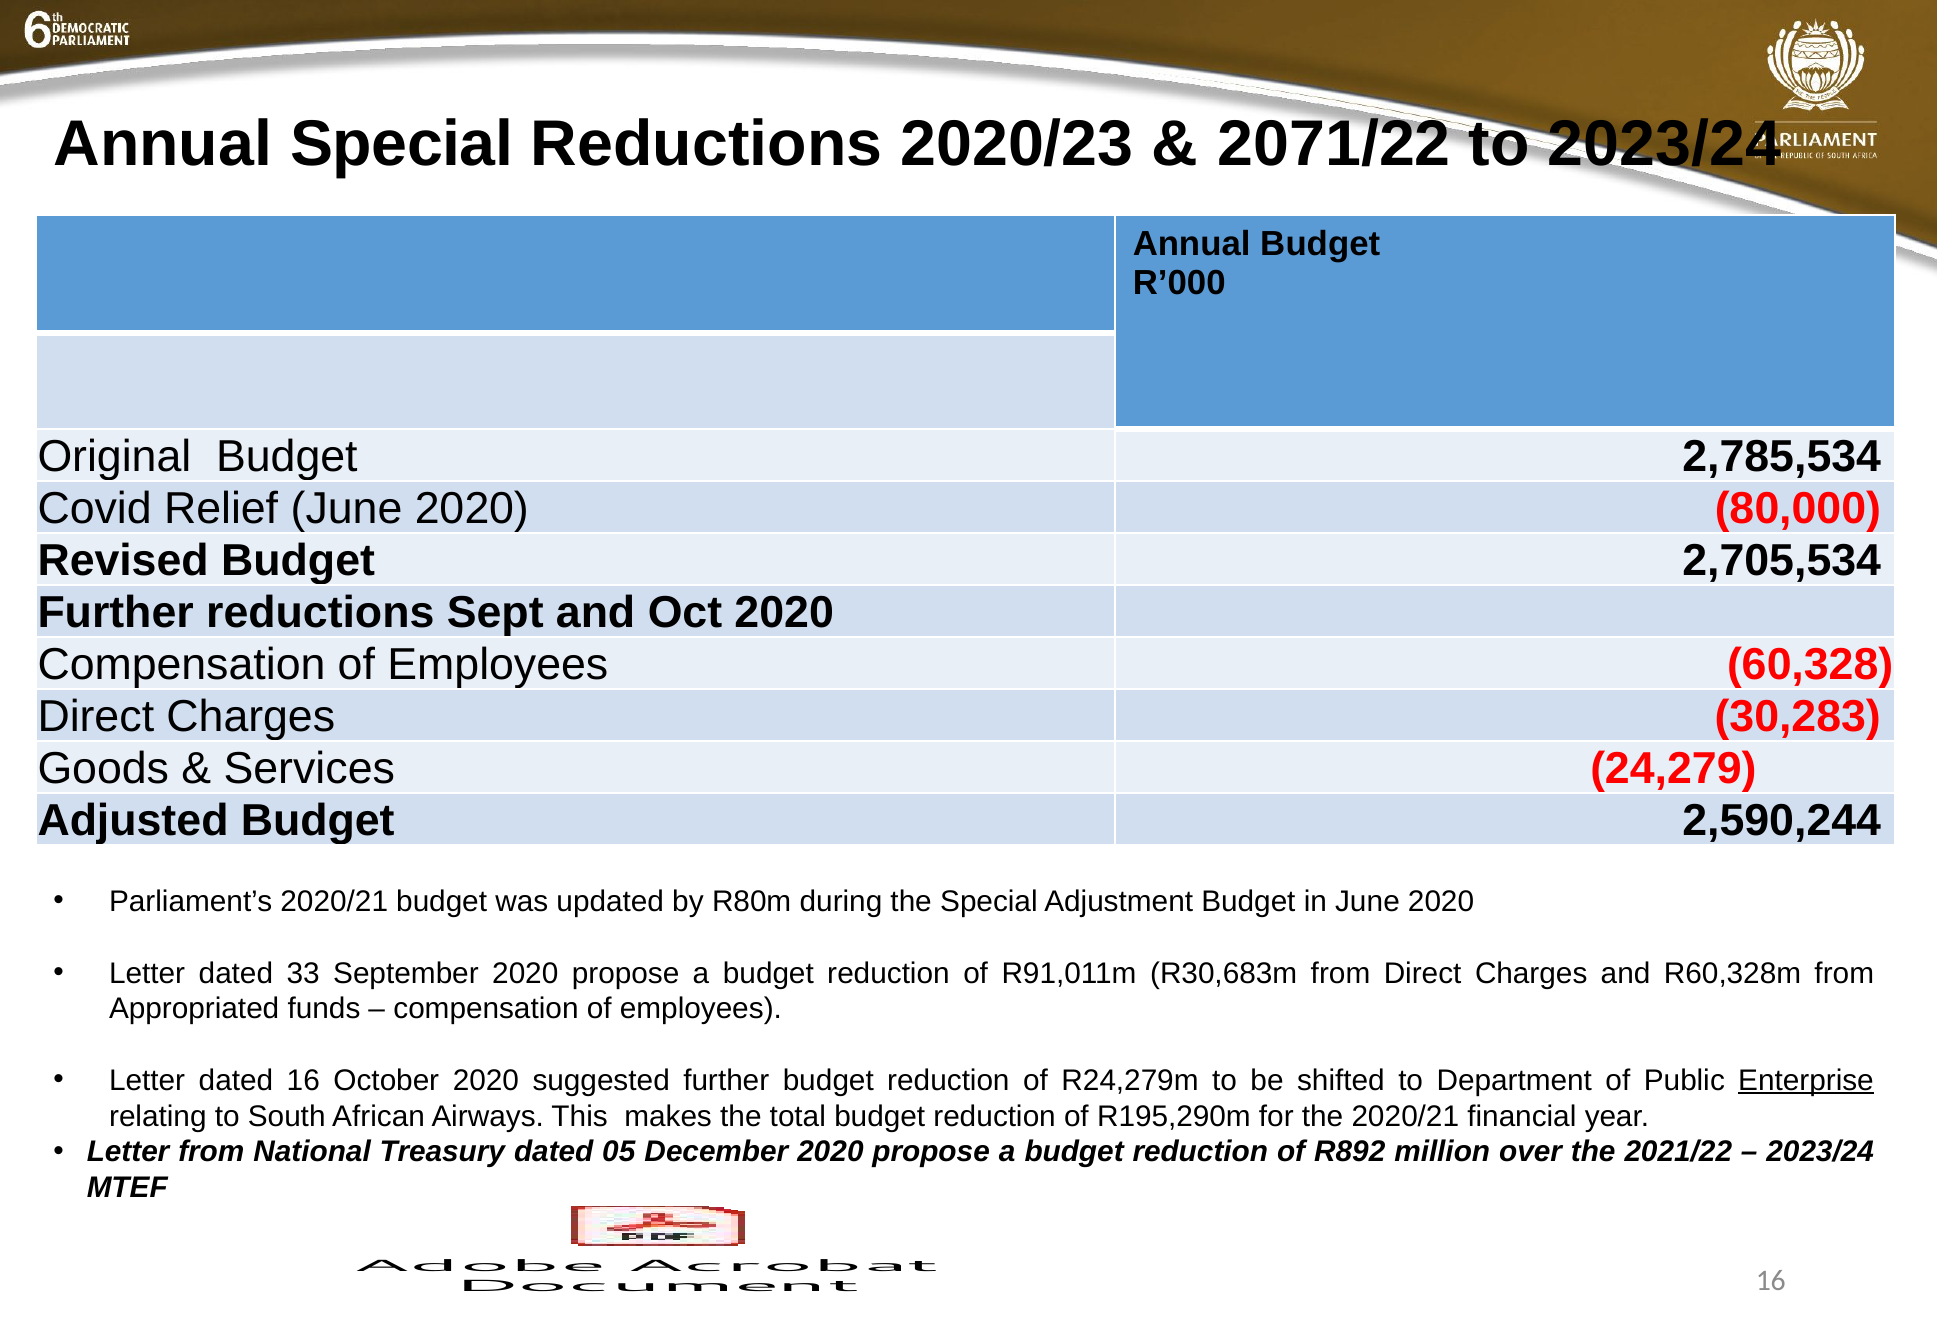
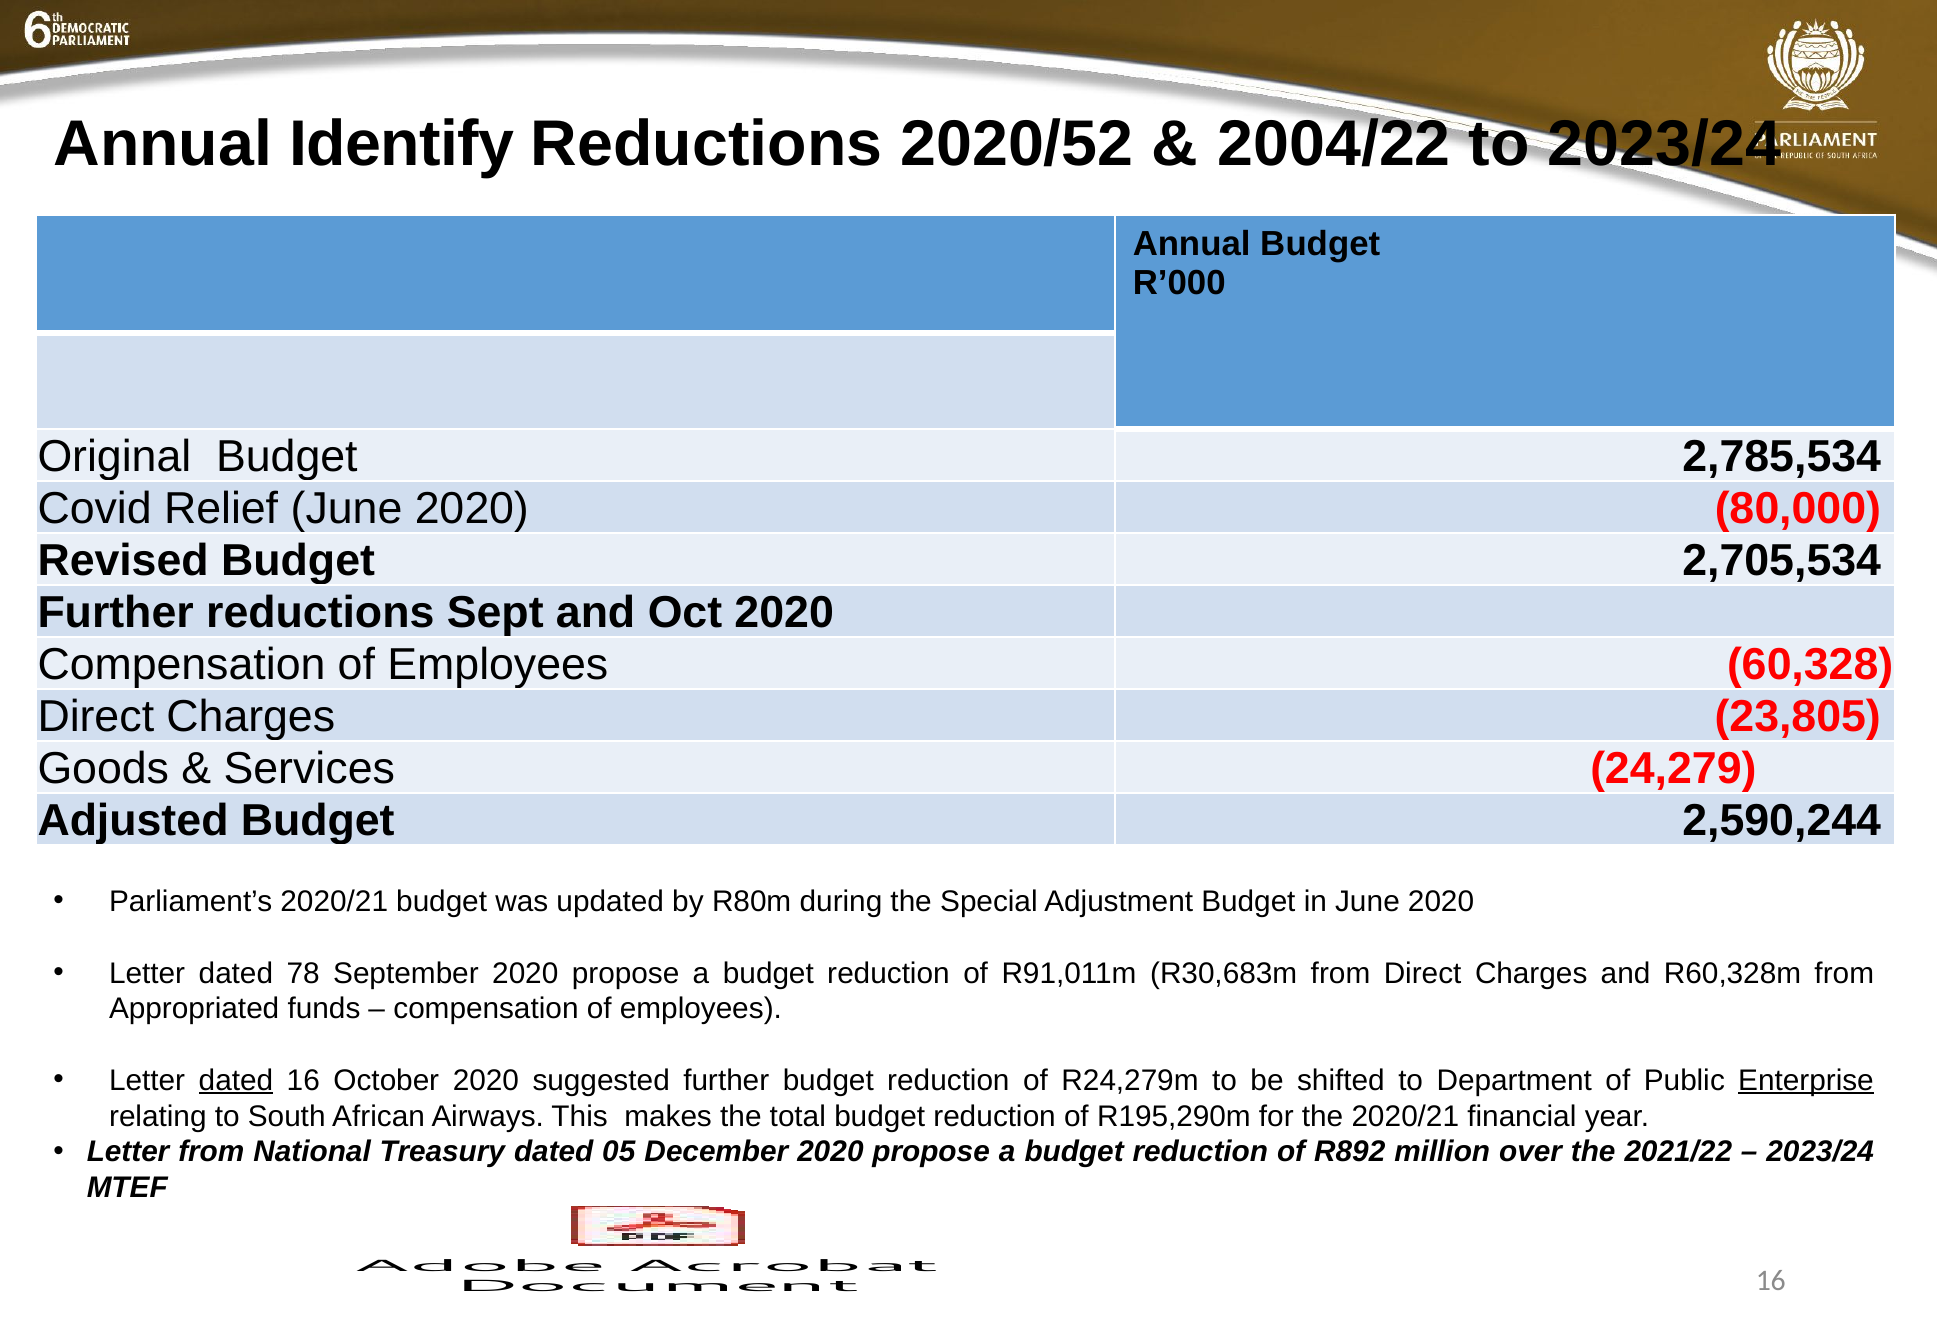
Annual Special: Special -> Identify (402, 144)
2020/23: 2020/23 -> 2020/52 (1017, 144)
2071/22: 2071/22 -> 2004/22 (1334, 144)
30,283: 30,283 -> 23,805 (1798, 717)
33: 33 -> 78 (303, 973)
dated underline: none -> present (236, 1081)
